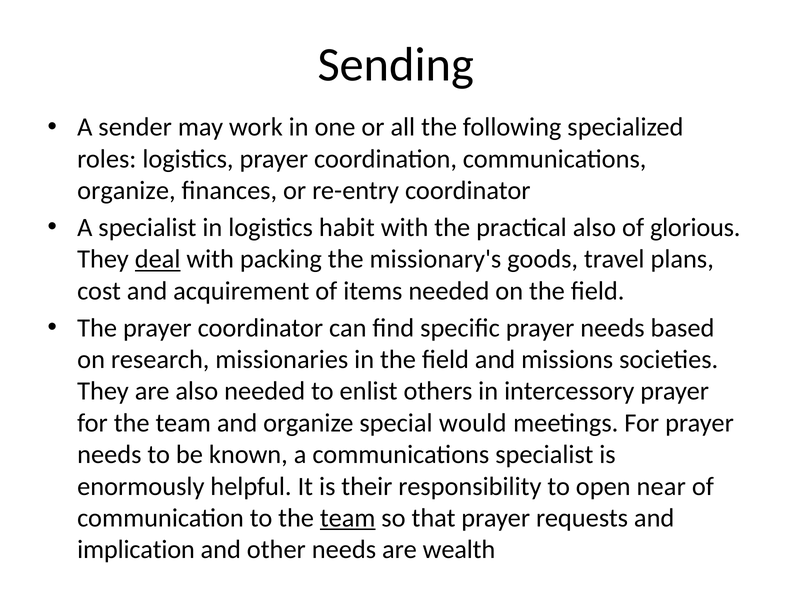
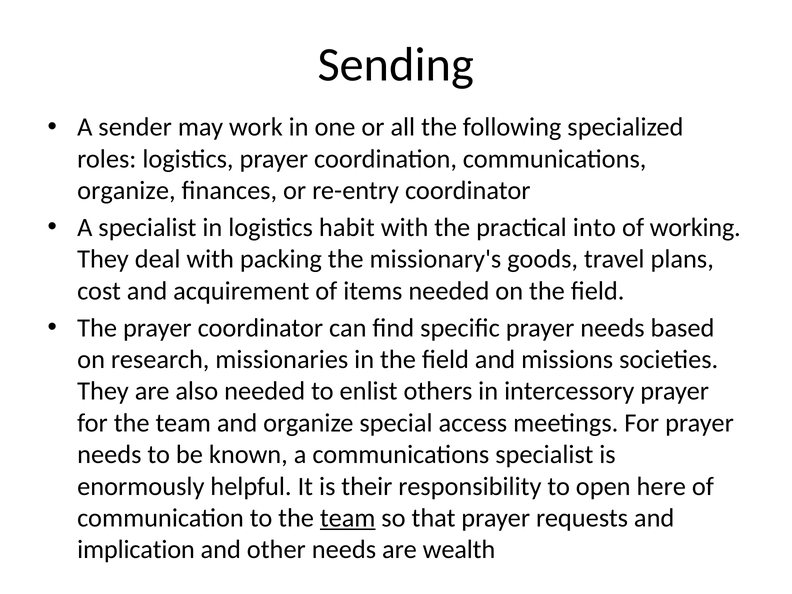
practical also: also -> into (594, 228)
glorious: glorious -> working (695, 228)
deal underline: present -> none (158, 259)
would: would -> access (473, 423)
near: near -> here (661, 486)
